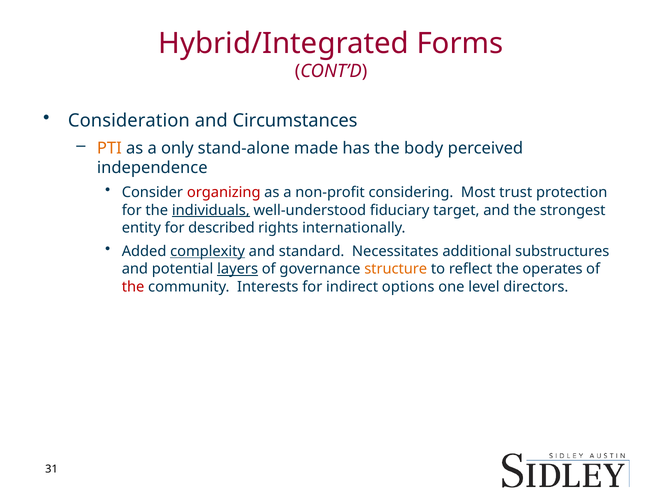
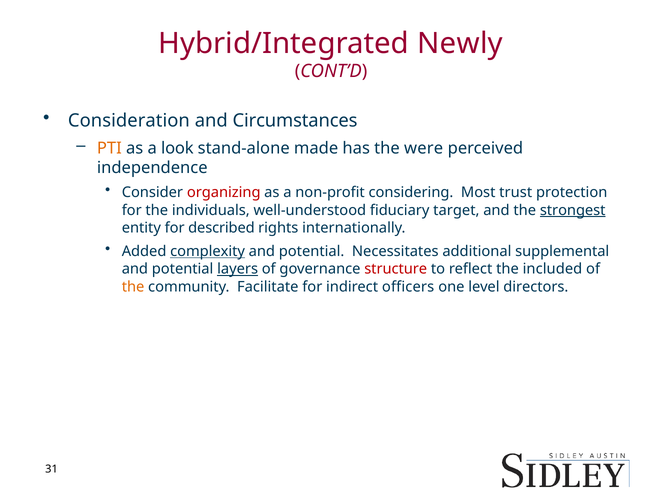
Forms: Forms -> Newly (460, 43)
only: only -> look (177, 148)
body: body -> were (424, 148)
individuals underline: present -> none (211, 210)
strongest underline: none -> present (573, 210)
standard: standard -> potential (312, 251)
substructures: substructures -> supplemental (562, 251)
structure colour: orange -> red (396, 269)
operates: operates -> included (552, 269)
the colour: red -> orange (133, 286)
Interests: Interests -> Facilitate (268, 286)
options: options -> officers (408, 286)
